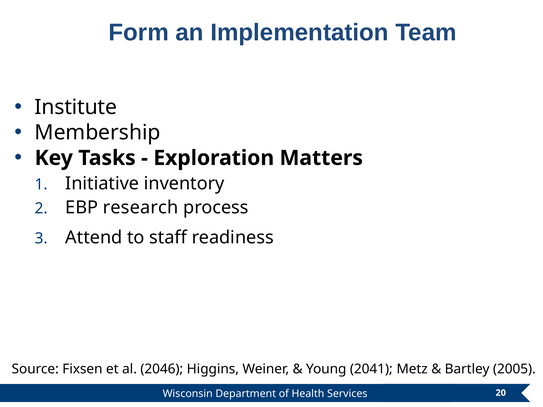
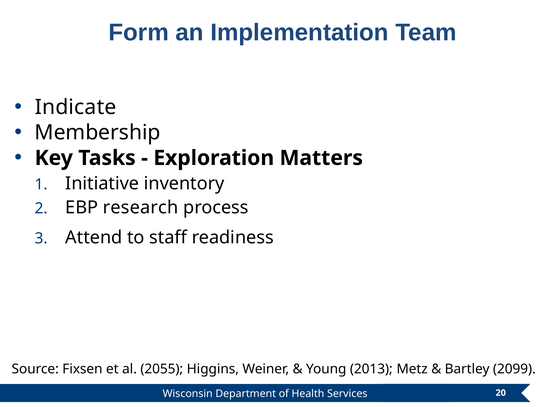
Institute: Institute -> Indicate (76, 107)
2046: 2046 -> 2055 (162, 369)
2041: 2041 -> 2013 (371, 369)
2005: 2005 -> 2099 (514, 369)
